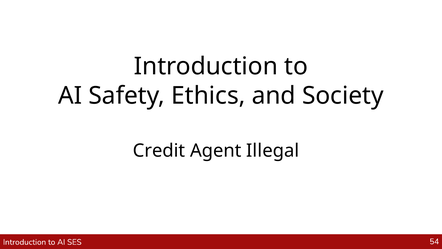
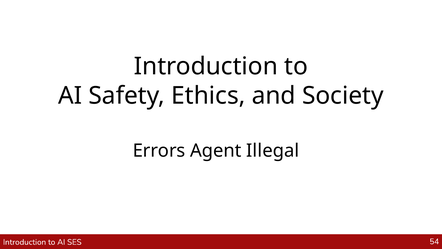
Credit: Credit -> Errors (159, 150)
